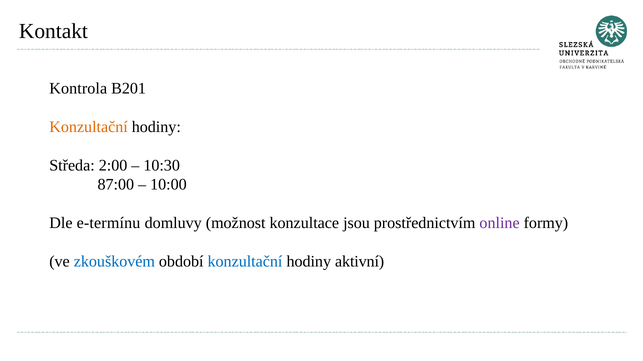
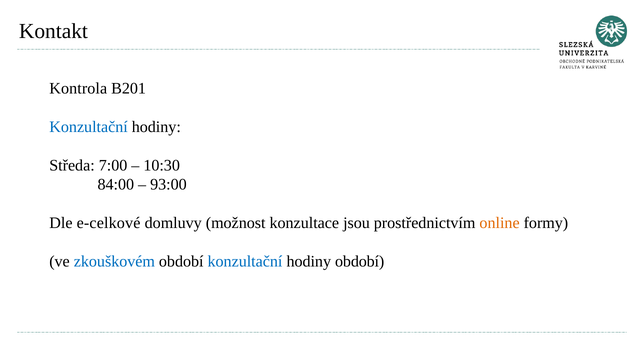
Konzultační colour: orange -> blue (89, 127)
2:00: 2:00 -> 7:00 (113, 166)
87:00: 87:00 -> 84:00 (116, 185)
10:00: 10:00 -> 93:00 (168, 185)
e-termínu: e-termínu -> e-celkové (109, 223)
online colour: purple -> orange (500, 223)
hodiny aktivní: aktivní -> období (360, 262)
